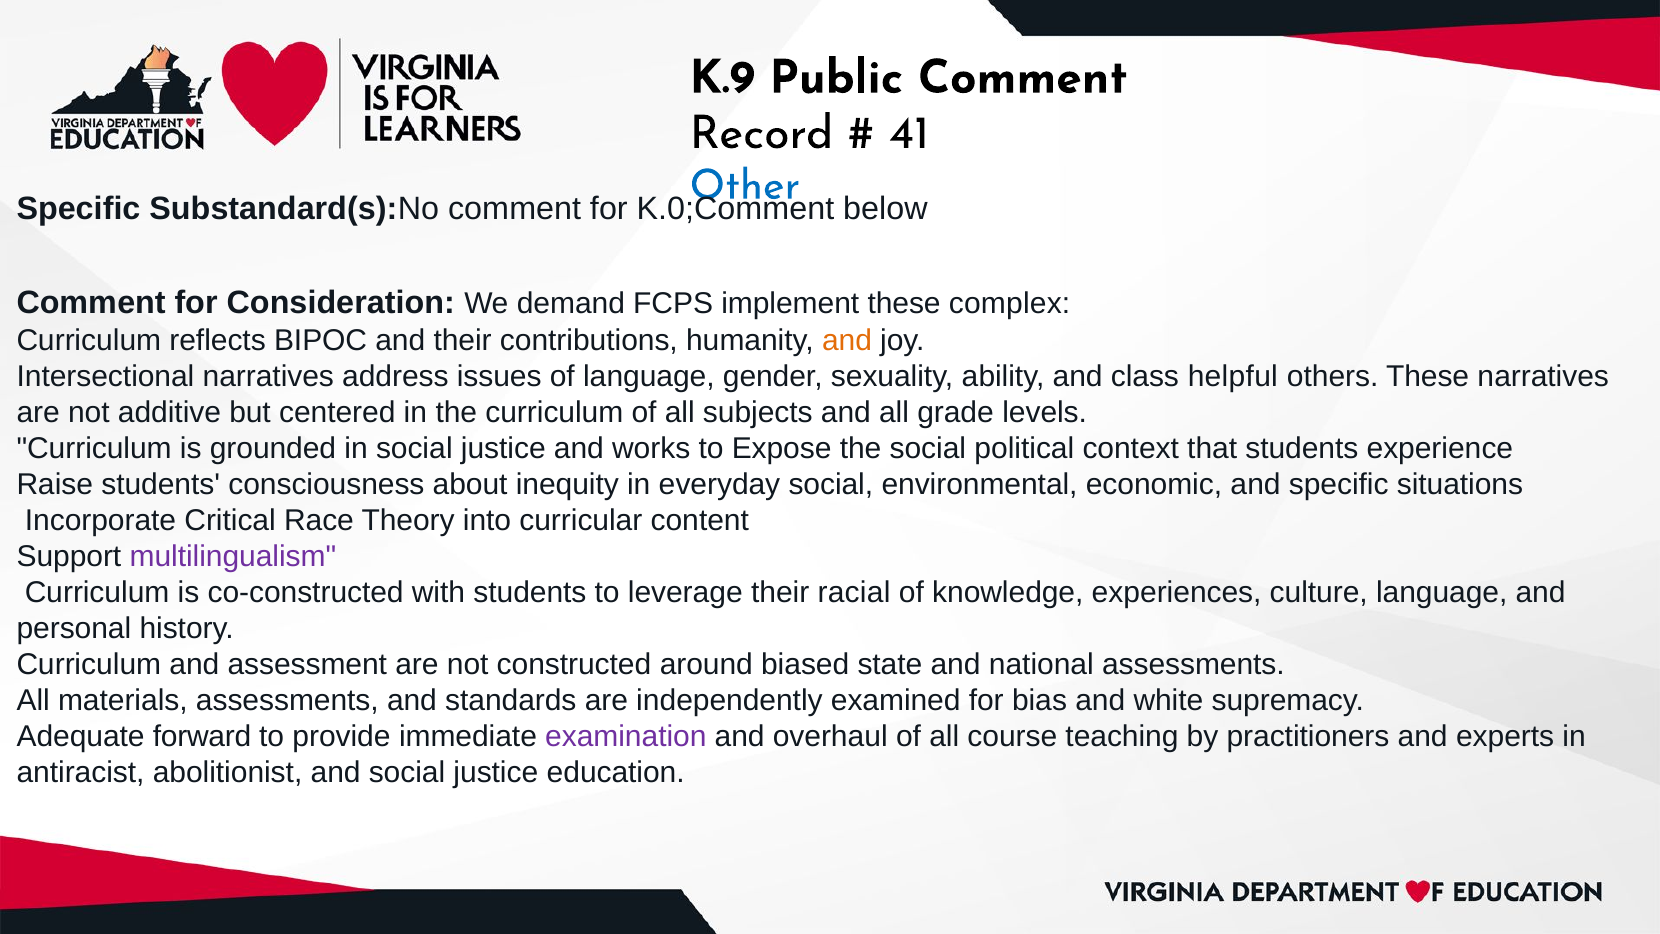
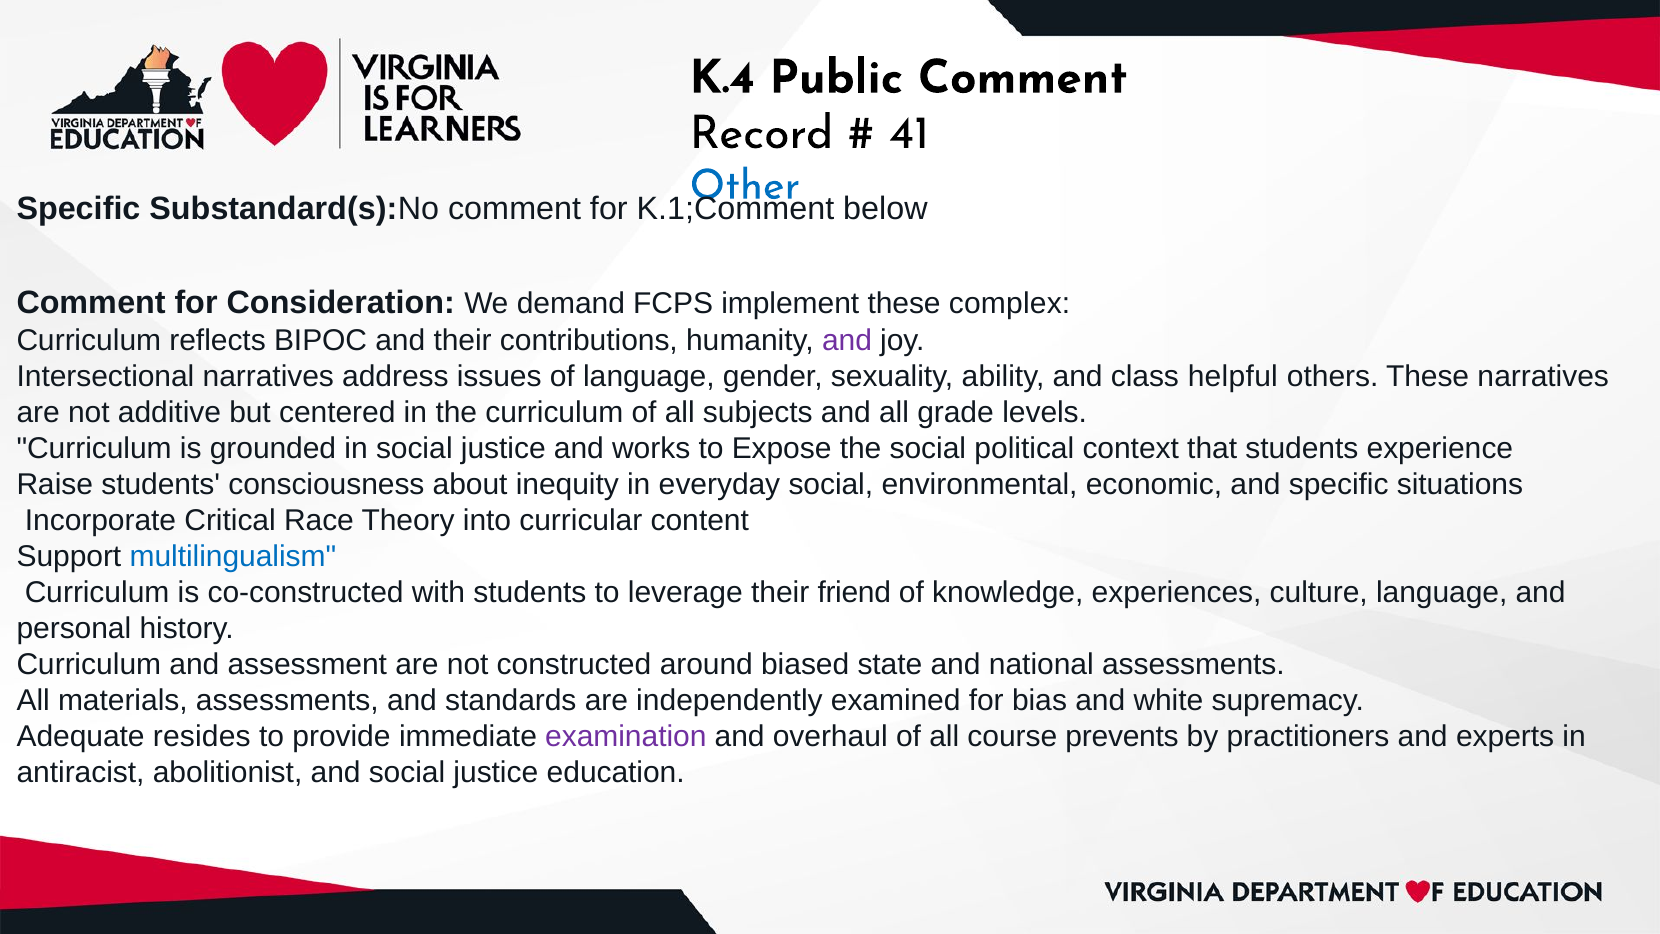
K.9: K.9 -> K.4 (722, 77)
K.0;Comment: K.0;Comment -> K.1;Comment (735, 209)
and colour: orange -> purple (847, 340)
multilingualism colour: purple -> blue (233, 556)
racial: racial -> friend (854, 592)
forward: forward -> resides (202, 736)
teaching: teaching -> prevents (1122, 736)
